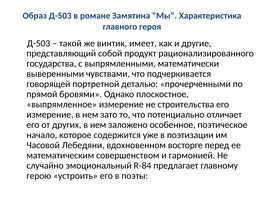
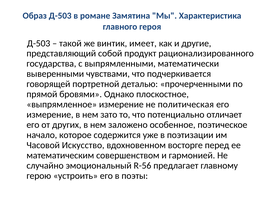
строительства: строительства -> политическая (186, 104)
Лебедяни: Лебедяни -> Искусство (83, 145)
R-84: R-84 -> R-56 (142, 166)
